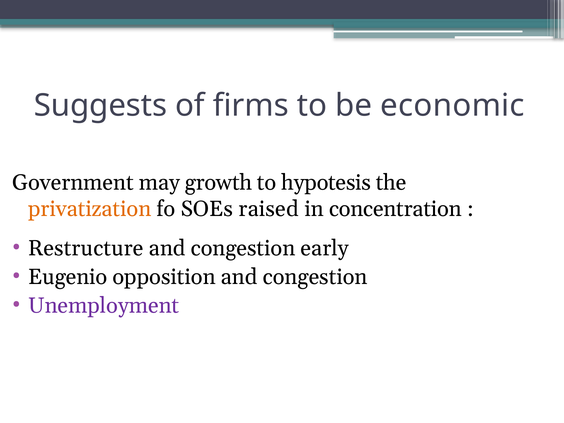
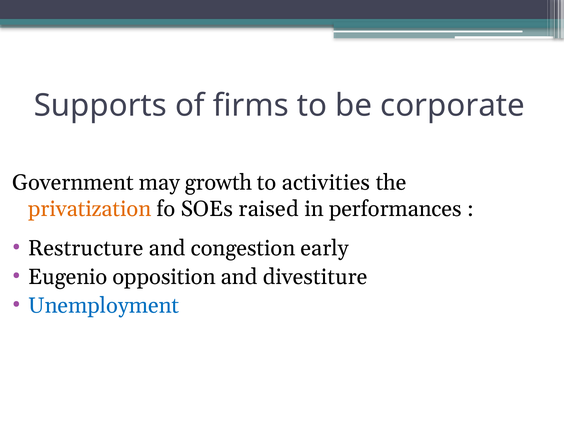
Suggests: Suggests -> Supports (100, 106)
economic: economic -> corporate (453, 106)
hypotesis: hypotesis -> activities (326, 183)
concentration: concentration -> performances (395, 209)
opposition and congestion: congestion -> divestiture (315, 277)
Unemployment colour: purple -> blue (104, 306)
